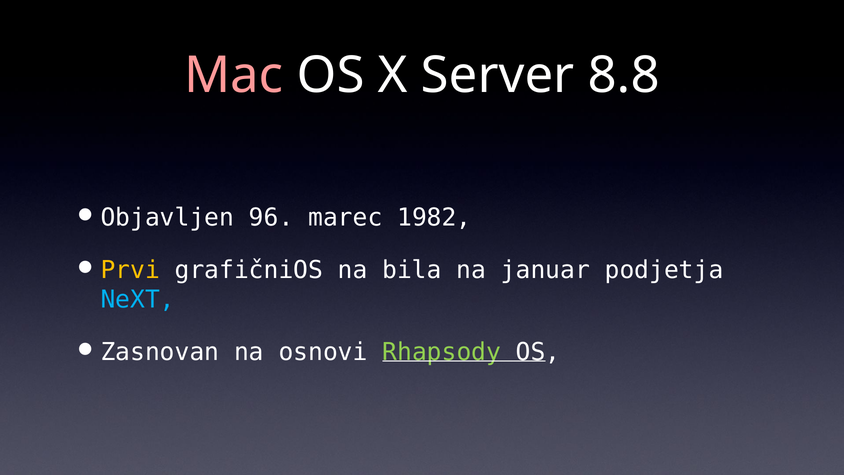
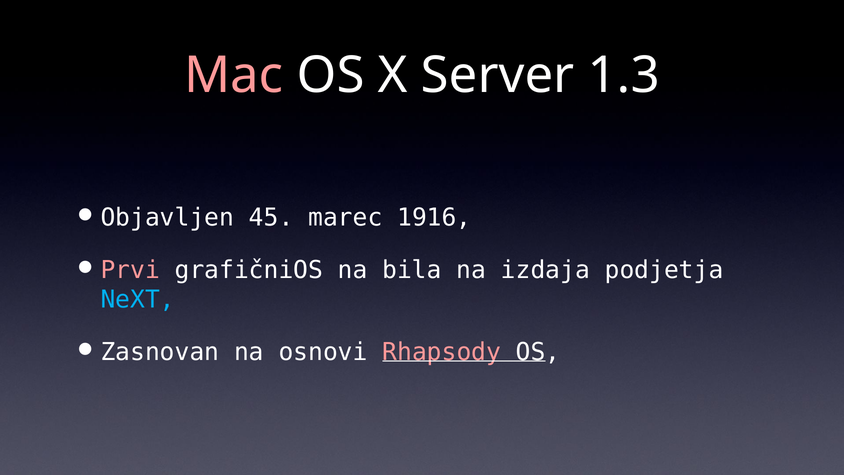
8.8: 8.8 -> 1.3 (624, 75)
96: 96 -> 45 (271, 217)
1982: 1982 -> 1916 (434, 217)
Prvi colour: yellow -> pink (130, 270)
januar: januar -> izdaja (545, 270)
Rhapsody colour: light green -> pink (442, 352)
